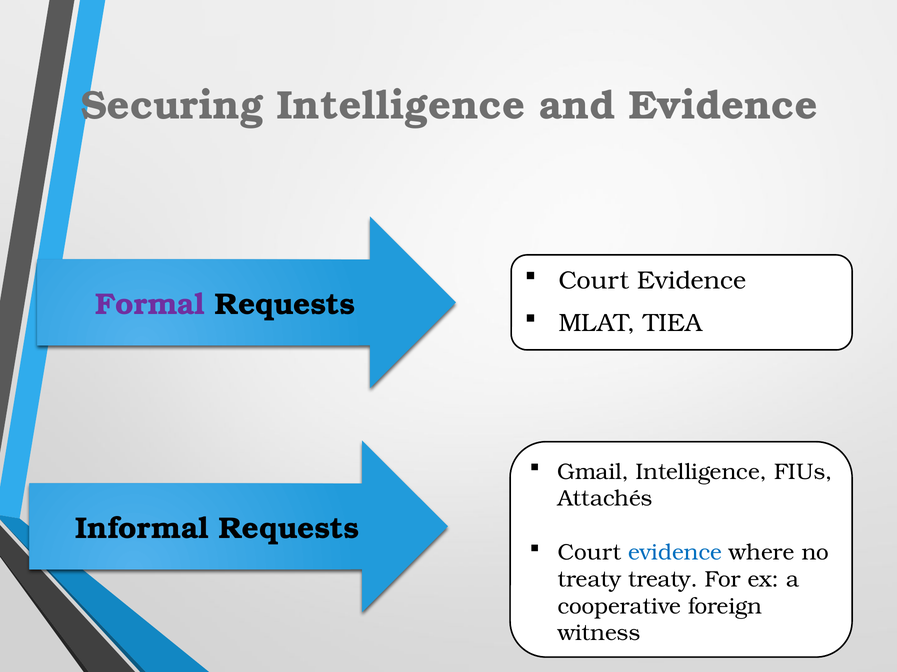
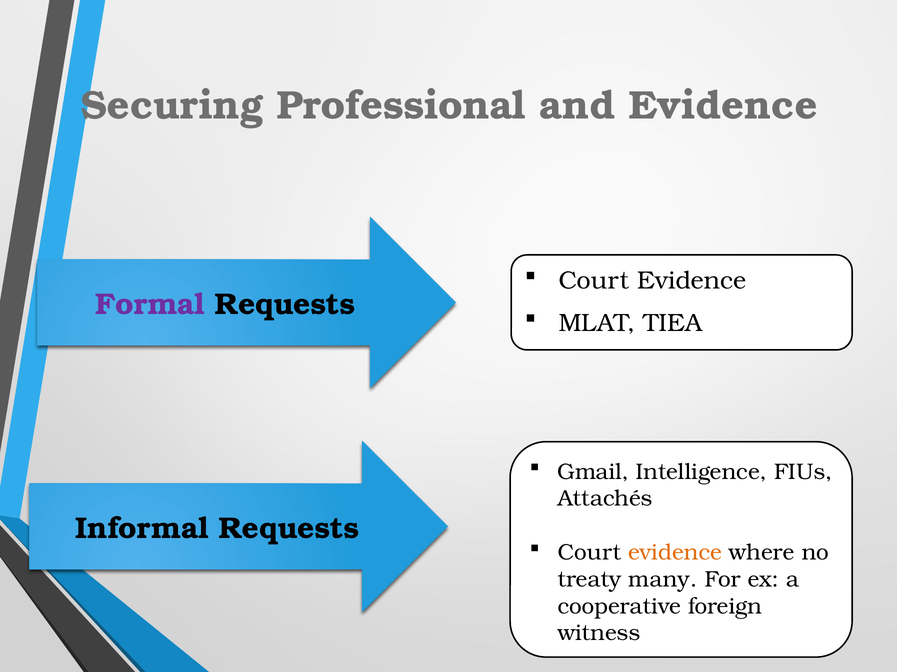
Securing Intelligence: Intelligence -> Professional (401, 106)
evidence colour: blue -> orange (675, 553)
treaty treaty: treaty -> many (663, 580)
